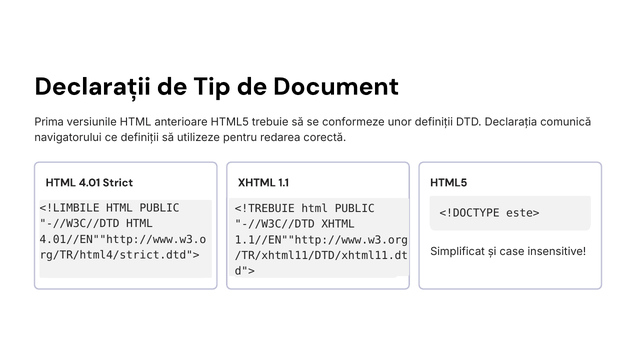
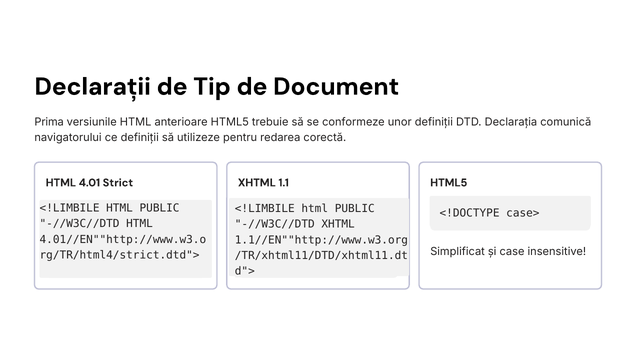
<!TREBUIE: <!TREBUIE -> <!LIMBILE (265, 208)
este>: este> -> case> (523, 213)
